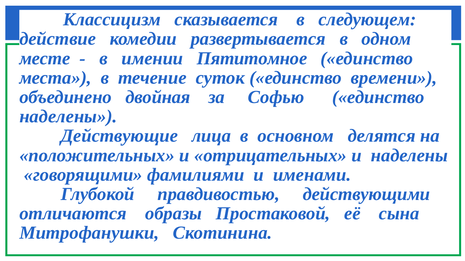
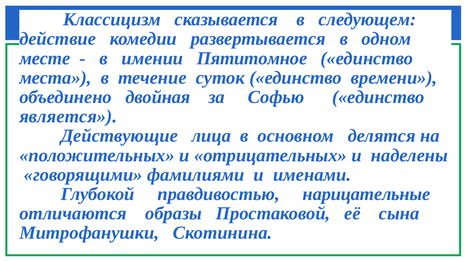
наделены: наделены -> является (68, 117)
действующими: действующими -> нарицательные (366, 195)
